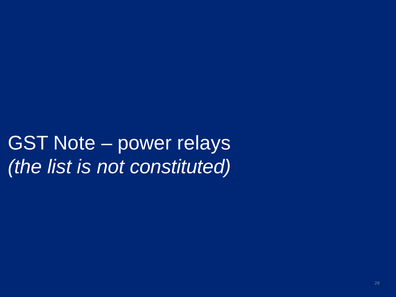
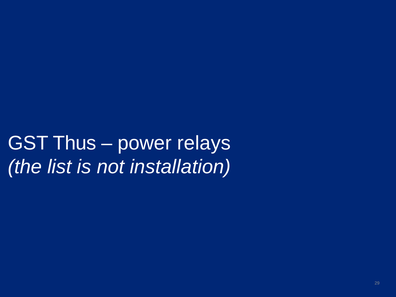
Note: Note -> Thus (75, 143)
constituted: constituted -> installation (180, 167)
